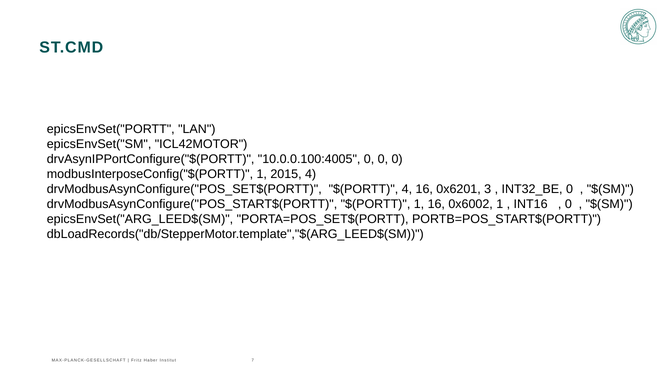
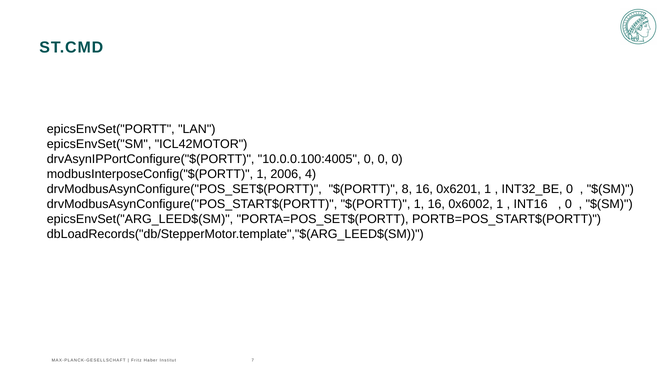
2015: 2015 -> 2006 (286, 174)
$(PORTT 4: 4 -> 8 (407, 189)
0x6201 3: 3 -> 1 (488, 189)
